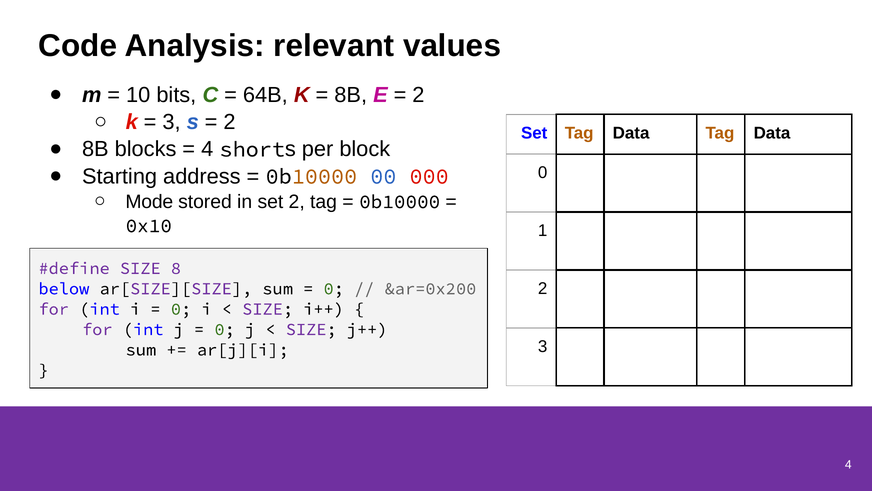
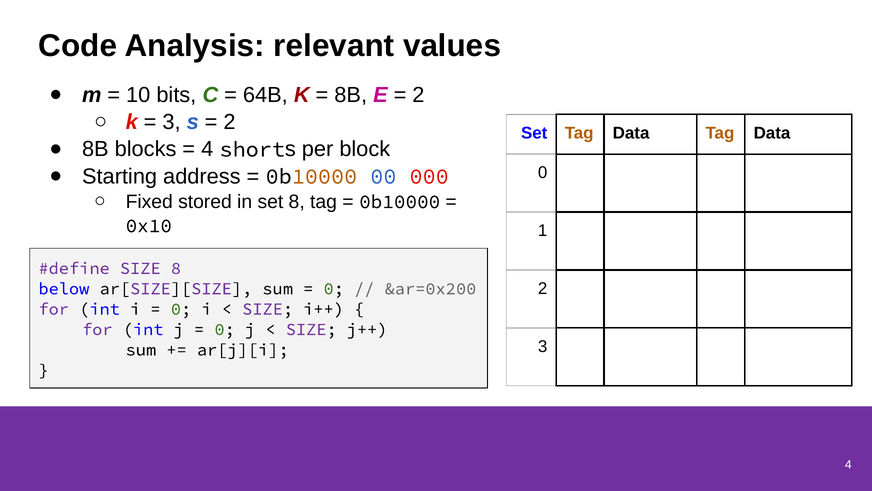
Mode: Mode -> Fixed (149, 202)
set 2: 2 -> 8 (297, 202)
